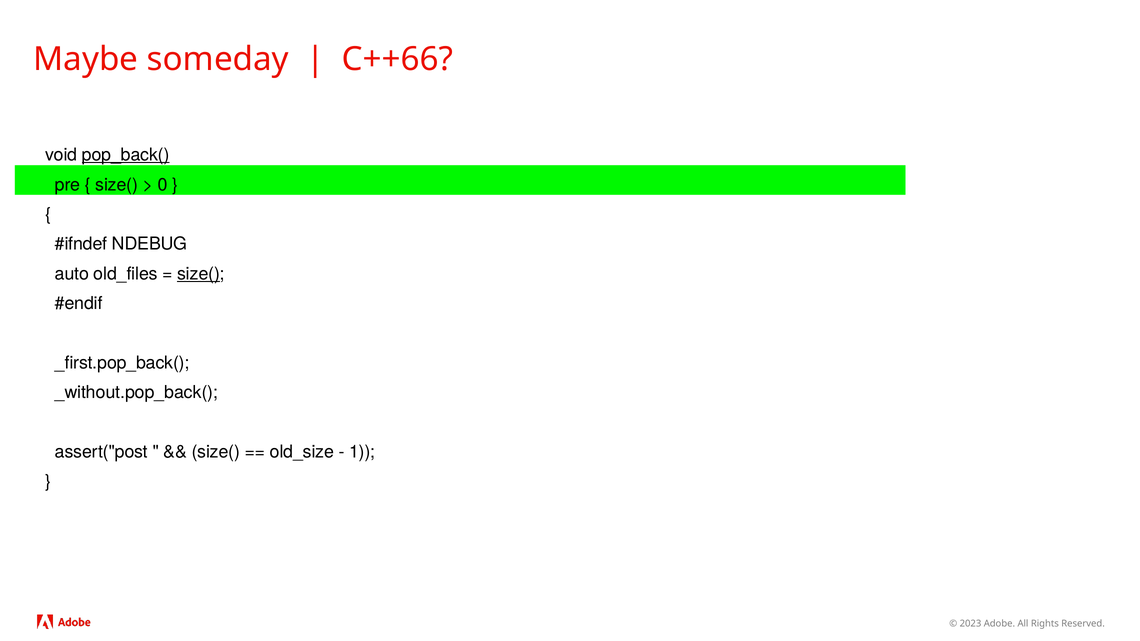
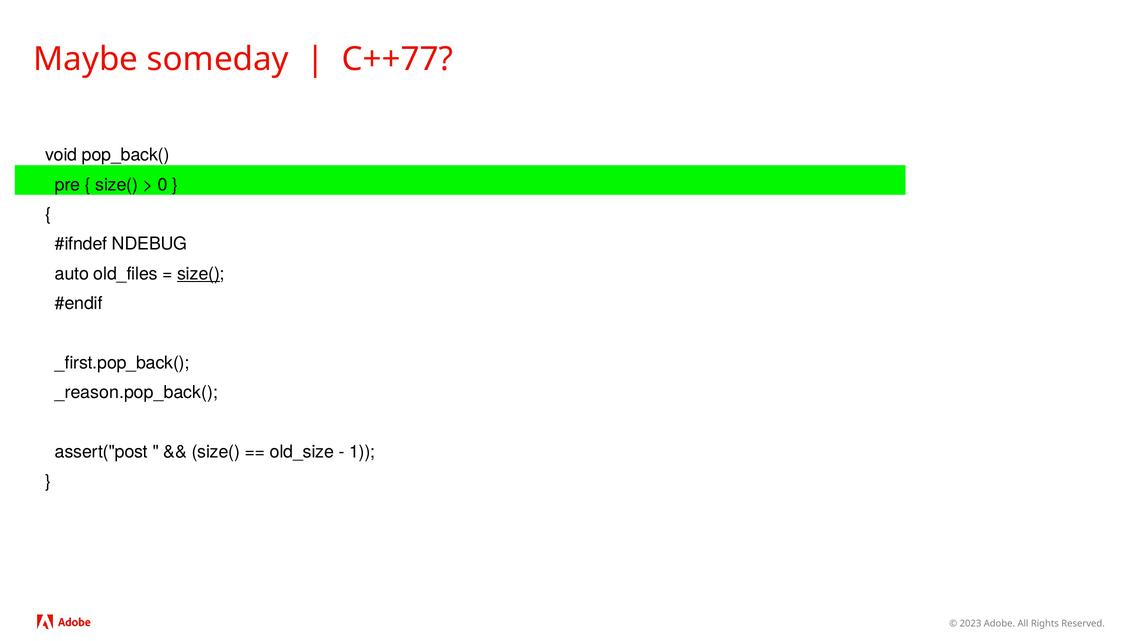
C++66: C++66 -> C++77 (398, 59)
pop_back( underline: present -> none (126, 155)
_without.pop_back(: _without.pop_back( -> _reason.pop_back( (136, 393)
